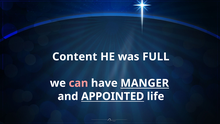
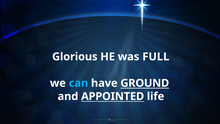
Content: Content -> Glorious (75, 57)
can colour: pink -> light blue (78, 83)
MANGER: MANGER -> GROUND (145, 83)
